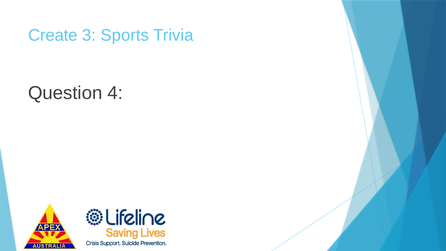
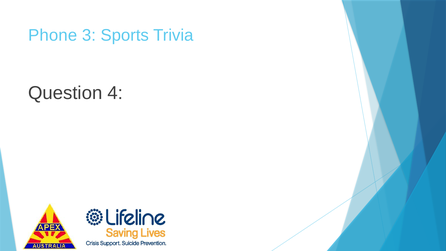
Create: Create -> Phone (53, 35)
